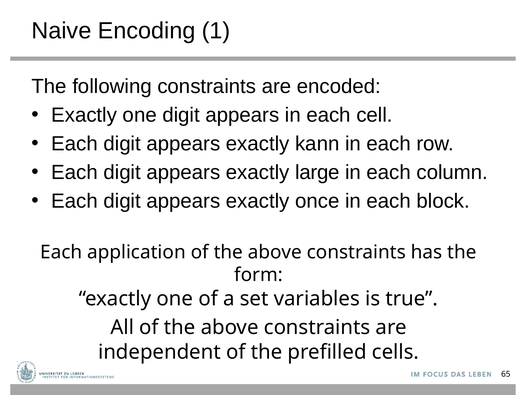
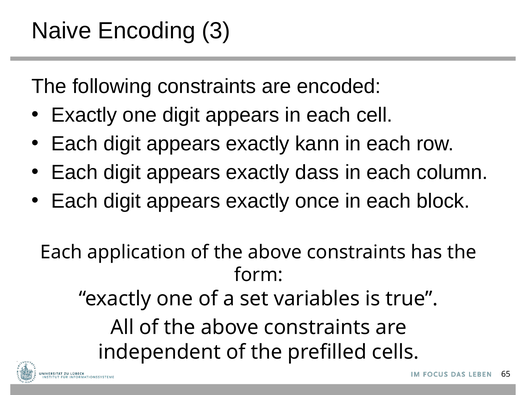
1: 1 -> 3 (216, 31)
large: large -> dass (317, 172)
